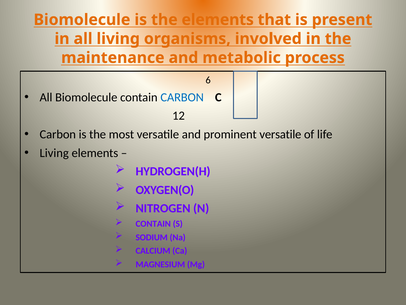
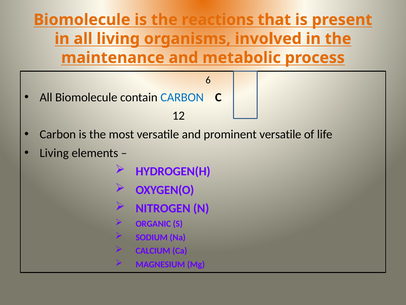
the elements: elements -> reactions (218, 20)
CONTAIN: CONTAIN -> ORGANIC (153, 223)
